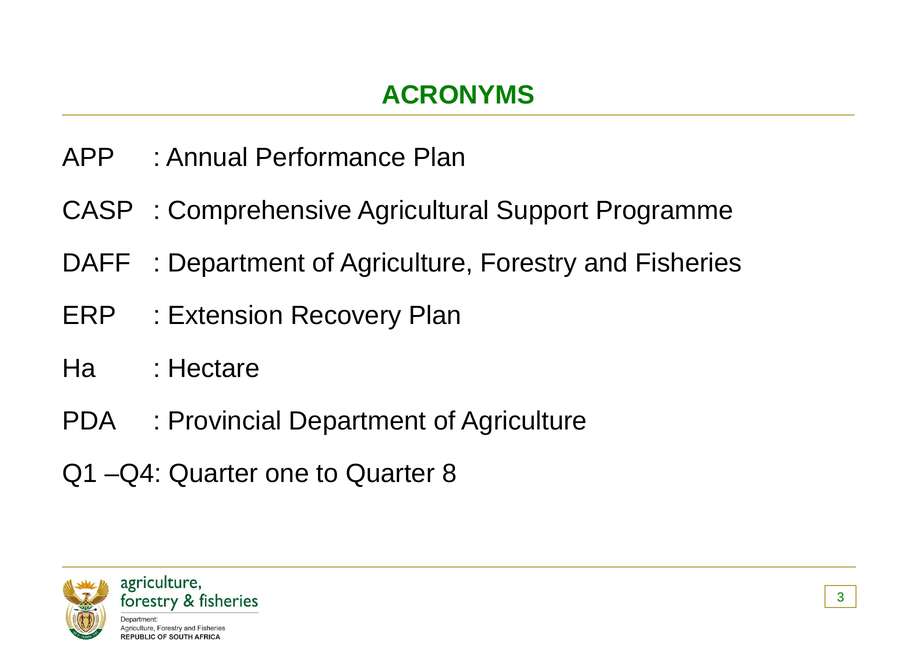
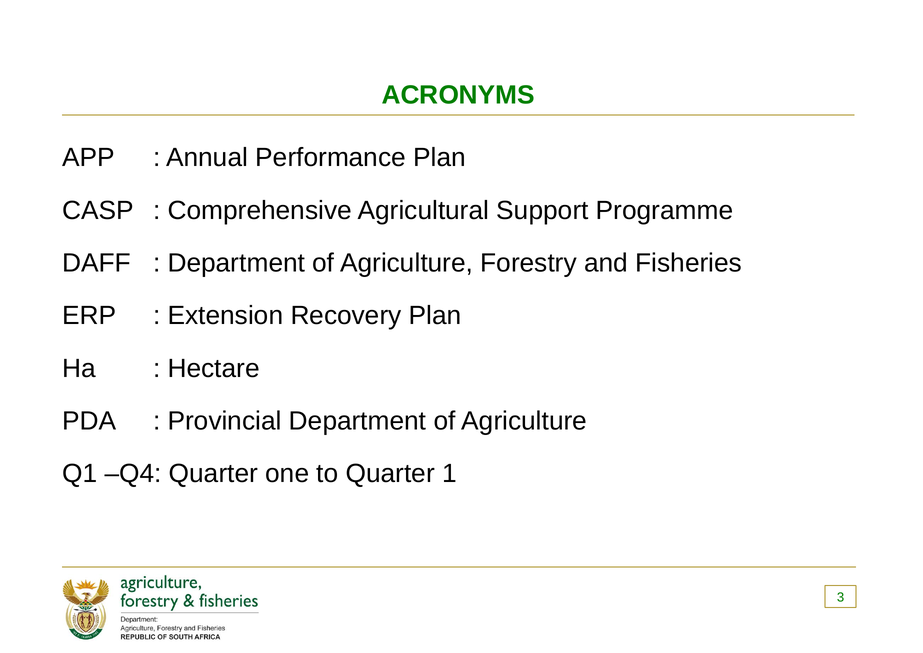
8: 8 -> 1 (449, 473)
